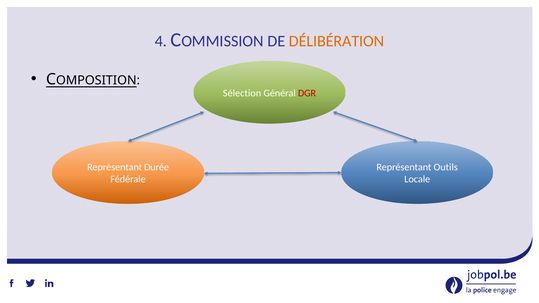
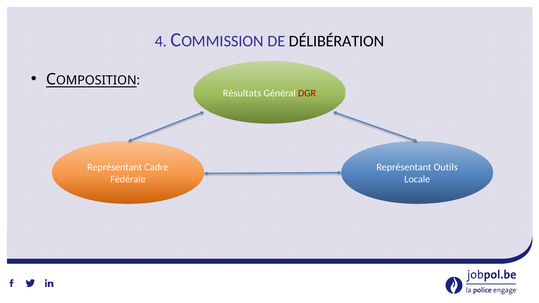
DÉLIBÉRATION colour: orange -> black (337, 41)
Sélection: Sélection -> Résultats (242, 93)
Durée: Durée -> Cadre (156, 167)
